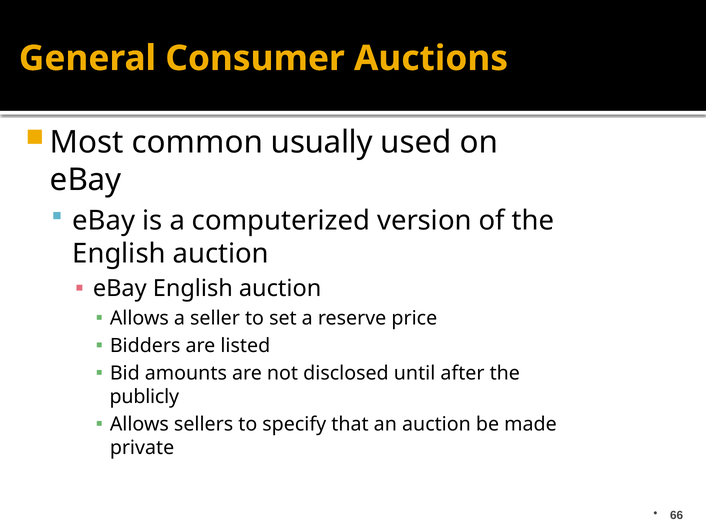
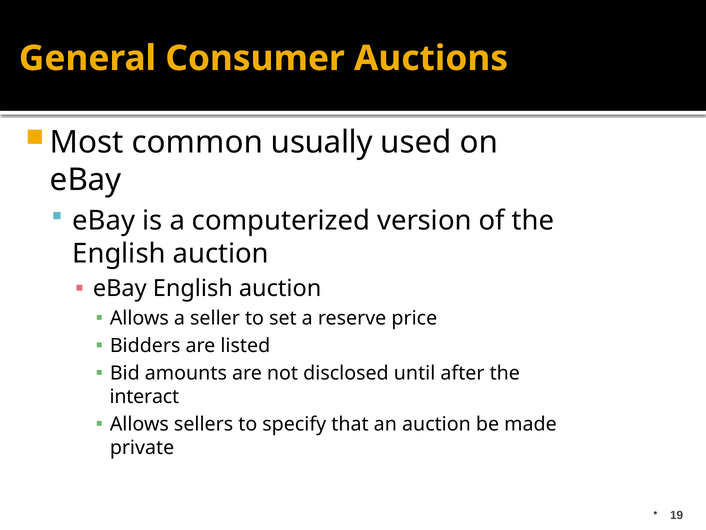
publicly: publicly -> interact (144, 396)
66: 66 -> 19 (677, 515)
